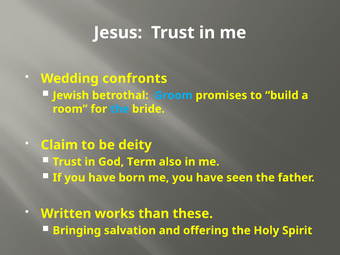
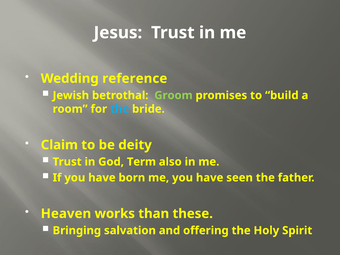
confronts: confronts -> reference (135, 79)
Groom colour: light blue -> light green (173, 95)
Written: Written -> Heaven (66, 214)
